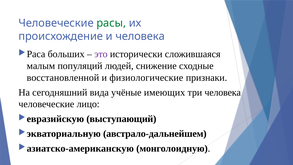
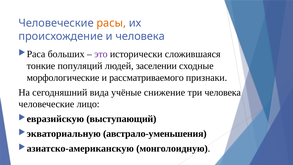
расы colour: green -> orange (111, 23)
малым: малым -> тонкие (41, 66)
снижение: снижение -> заселении (156, 66)
восстановленной: восстановленной -> морфологические (63, 78)
физиологические: физиологические -> рассматриваемого (146, 78)
имеющих: имеющих -> снижение (164, 92)
австрало-дальнейшем: австрало-дальнейшем -> австрало-уменьшения (155, 134)
